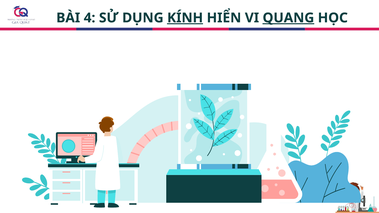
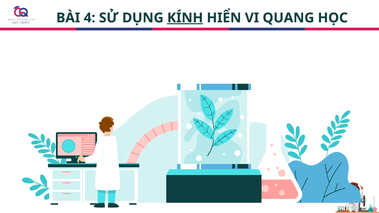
QUANG underline: present -> none (288, 18)
